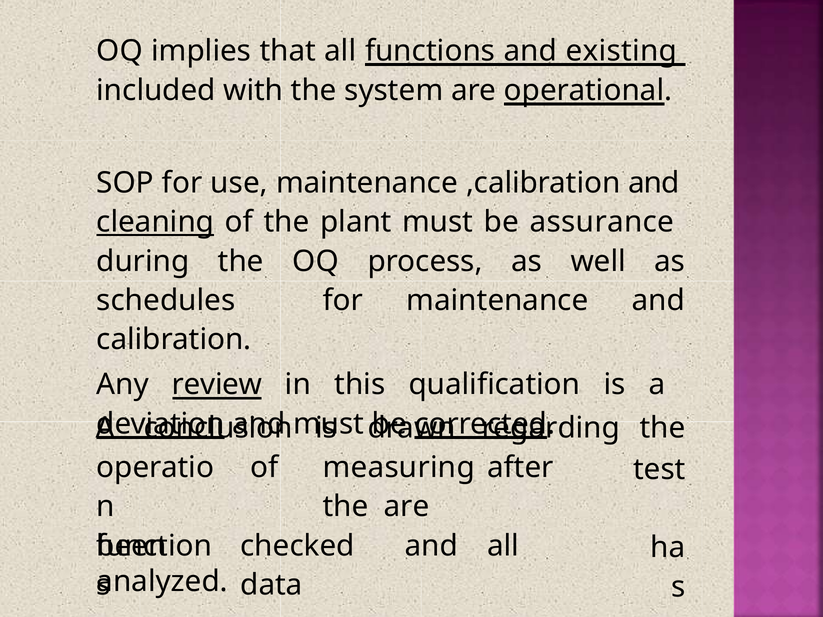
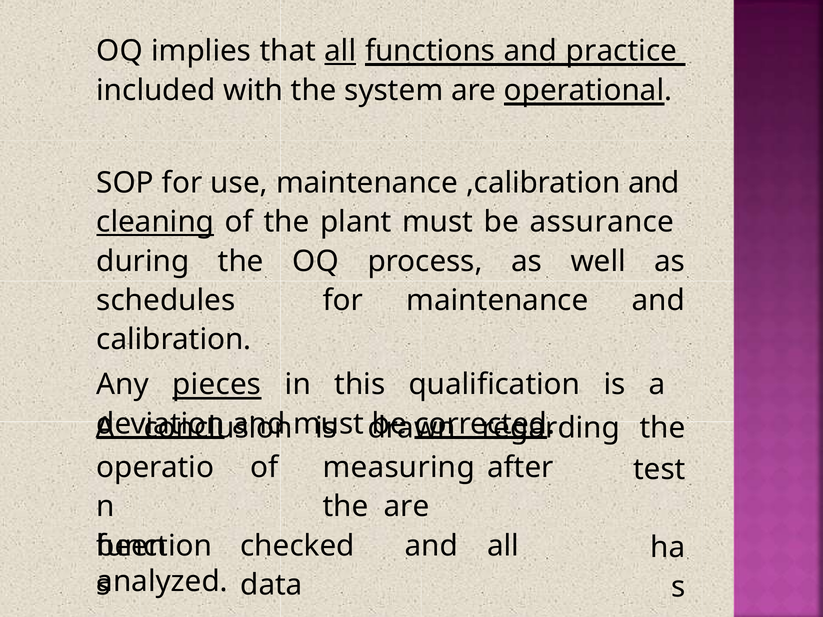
all underline: none -> present (340, 51)
existing: existing -> practice (622, 51)
review: review -> pieces (217, 385)
